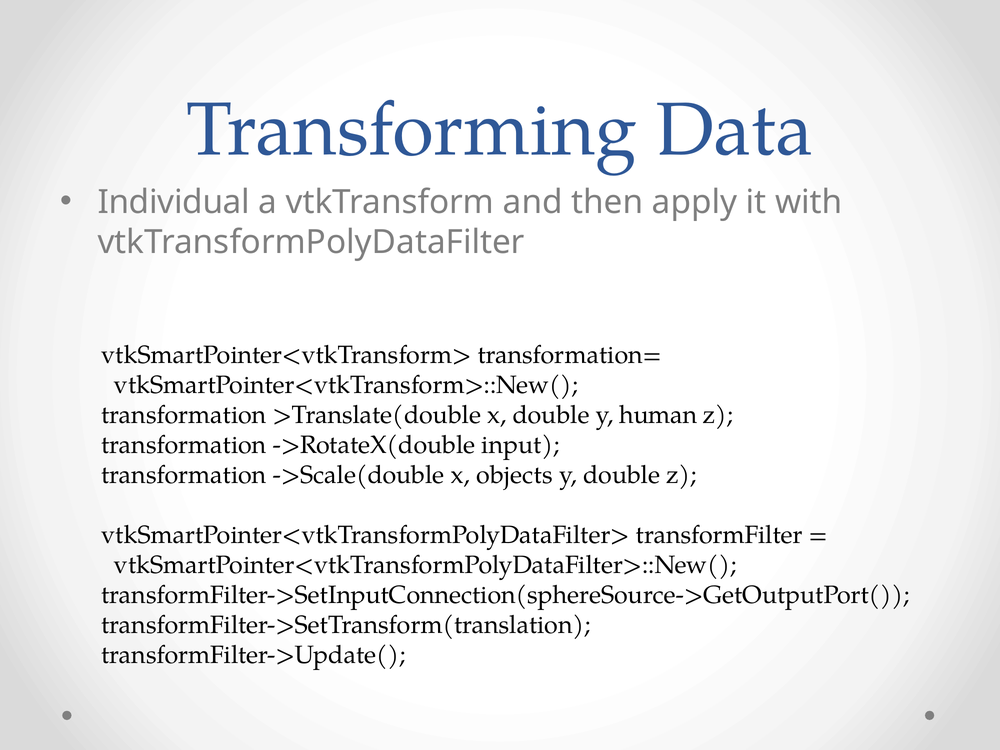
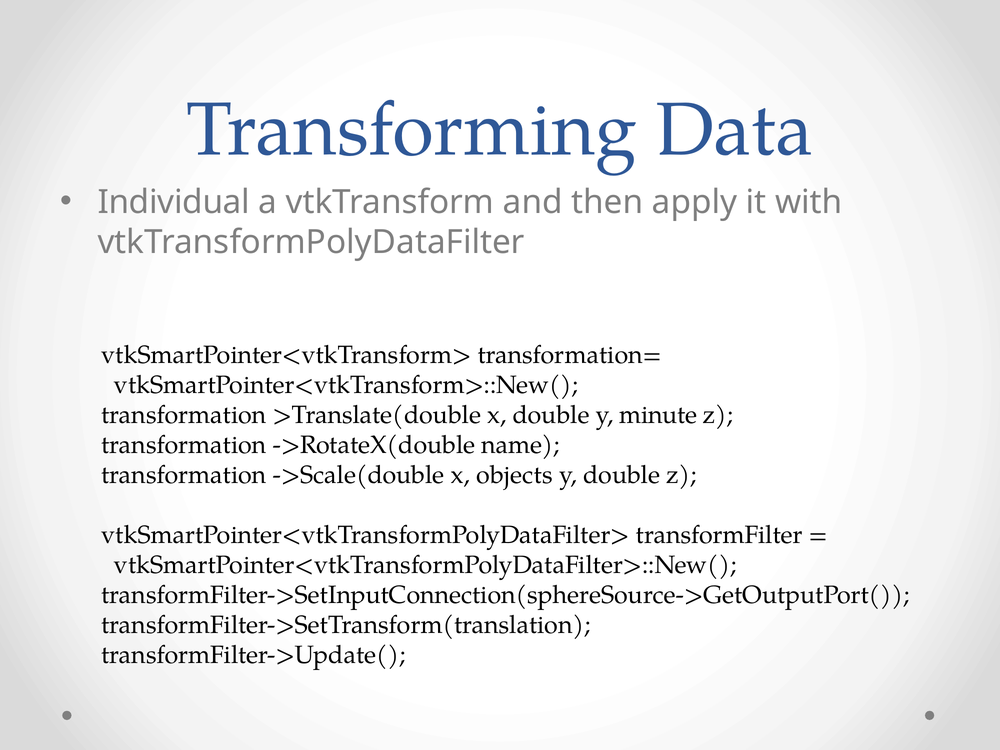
human: human -> minute (658, 415)
input: input -> name (520, 445)
